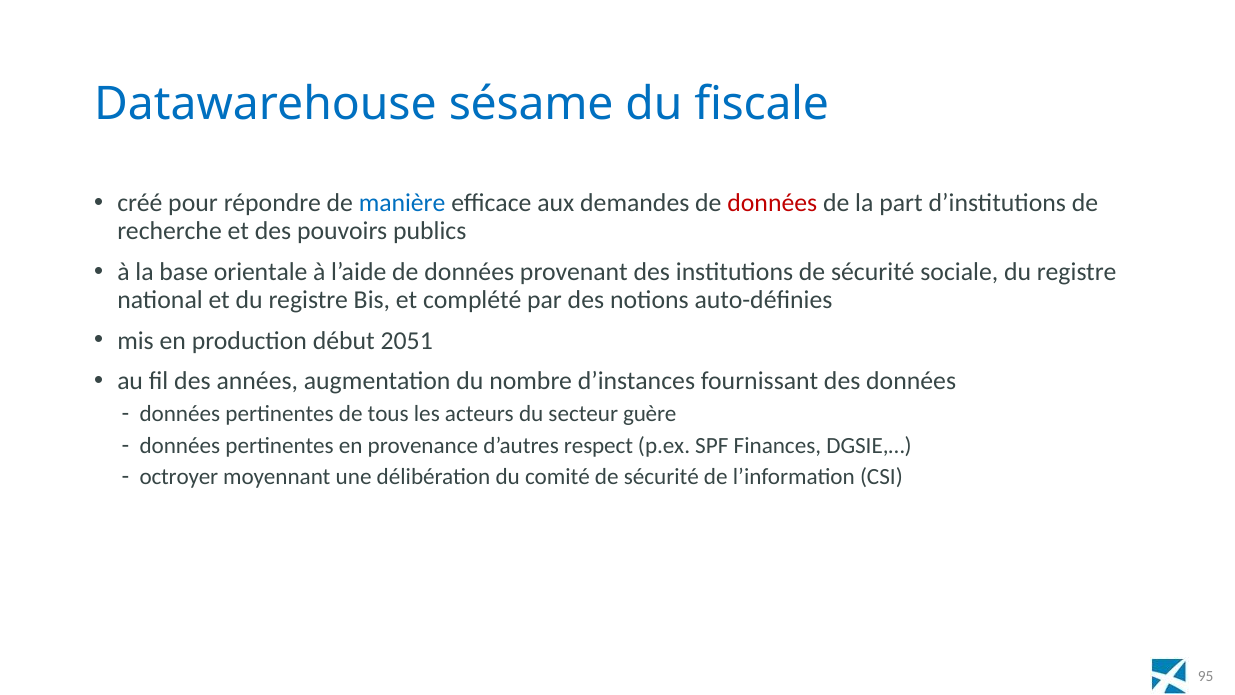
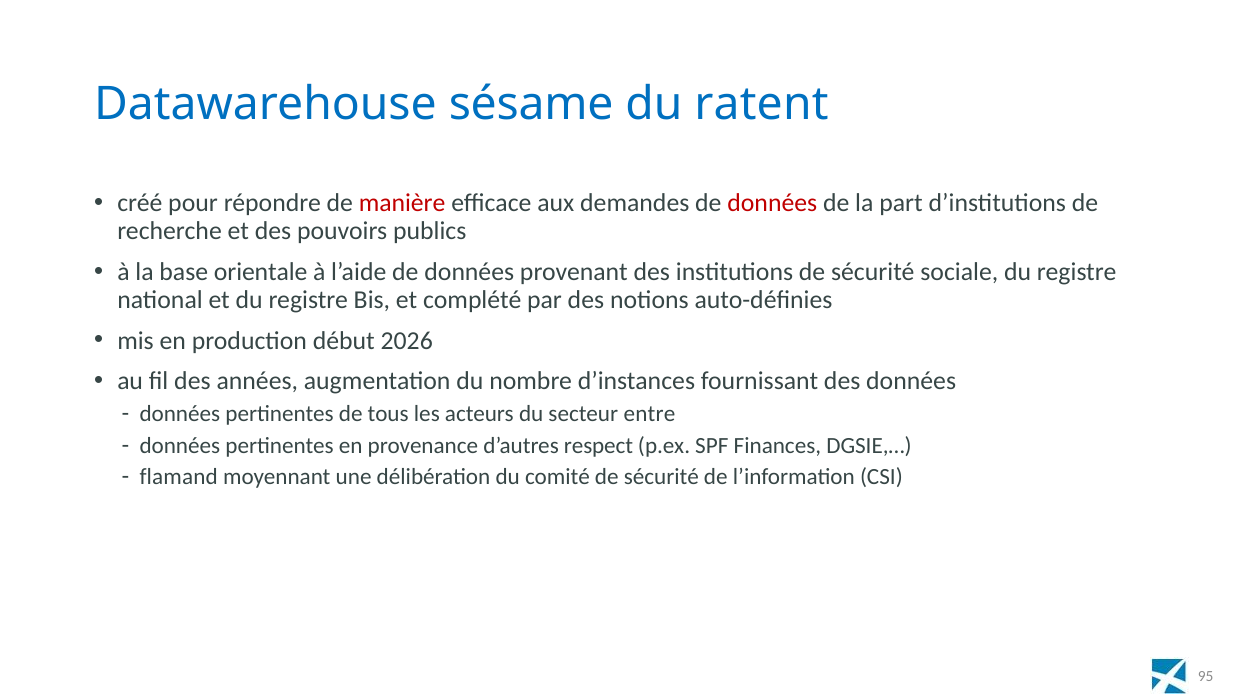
fiscale: fiscale -> ratent (761, 104)
manière colour: blue -> red (402, 203)
2051: 2051 -> 2026 (407, 340)
guère: guère -> entre (650, 414)
octroyer: octroyer -> flamand (179, 477)
